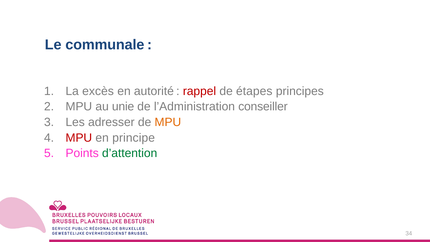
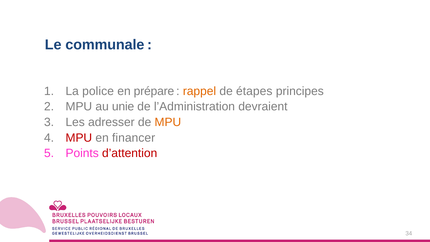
excès: excès -> police (98, 91)
autorité: autorité -> prépare (154, 91)
rappel colour: red -> orange (199, 91)
conseiller: conseiller -> devraient (263, 107)
principe: principe -> financer (134, 138)
d’attention colour: green -> red (130, 153)
